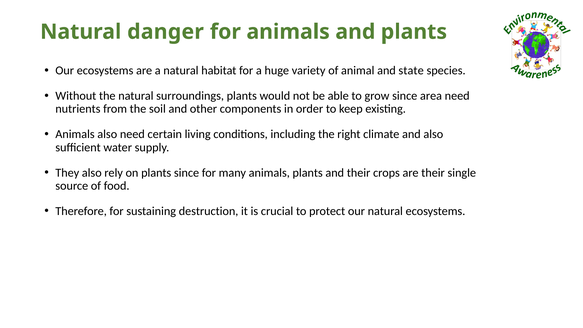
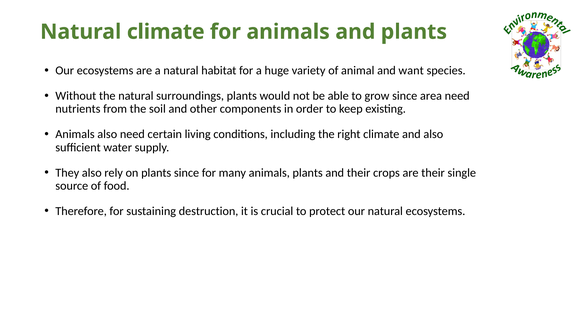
Natural danger: danger -> climate (166, 32)
state: state -> want (411, 71)
